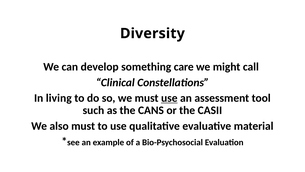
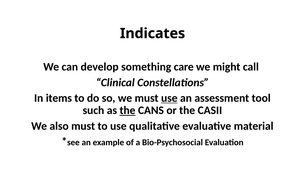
Diversity: Diversity -> Indicates (153, 33)
living: living -> items (59, 98)
the underline: none -> present (127, 110)
